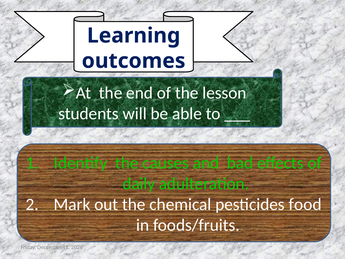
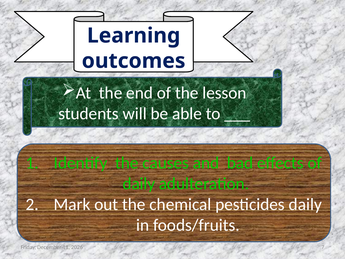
pesticides food: food -> daily (305, 204)
